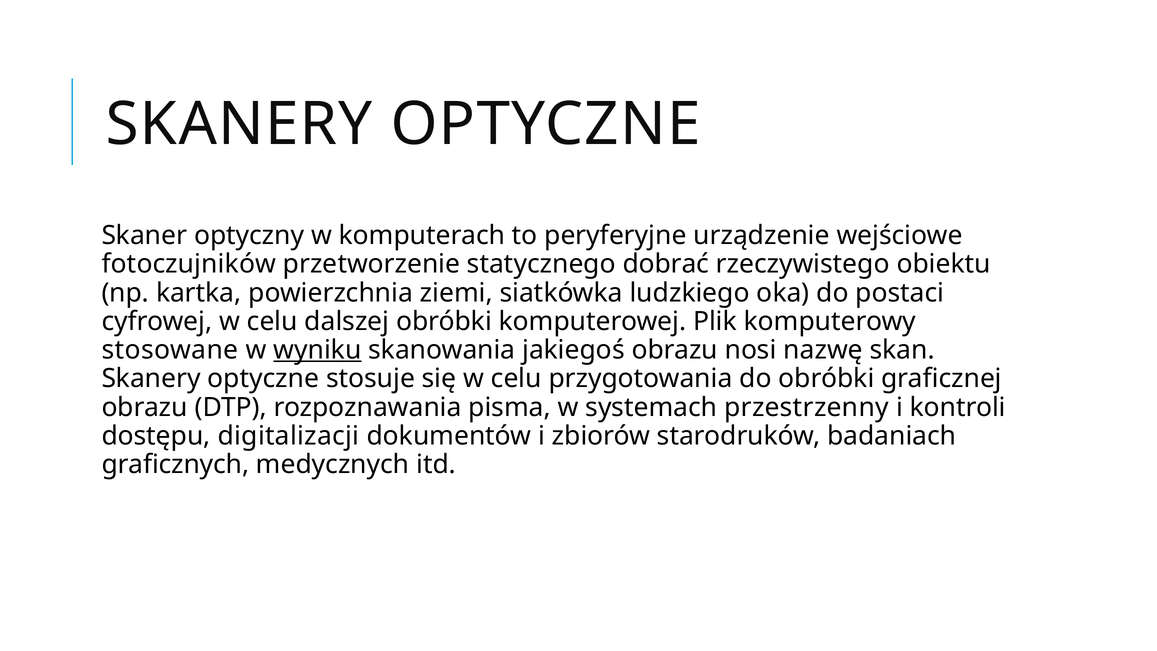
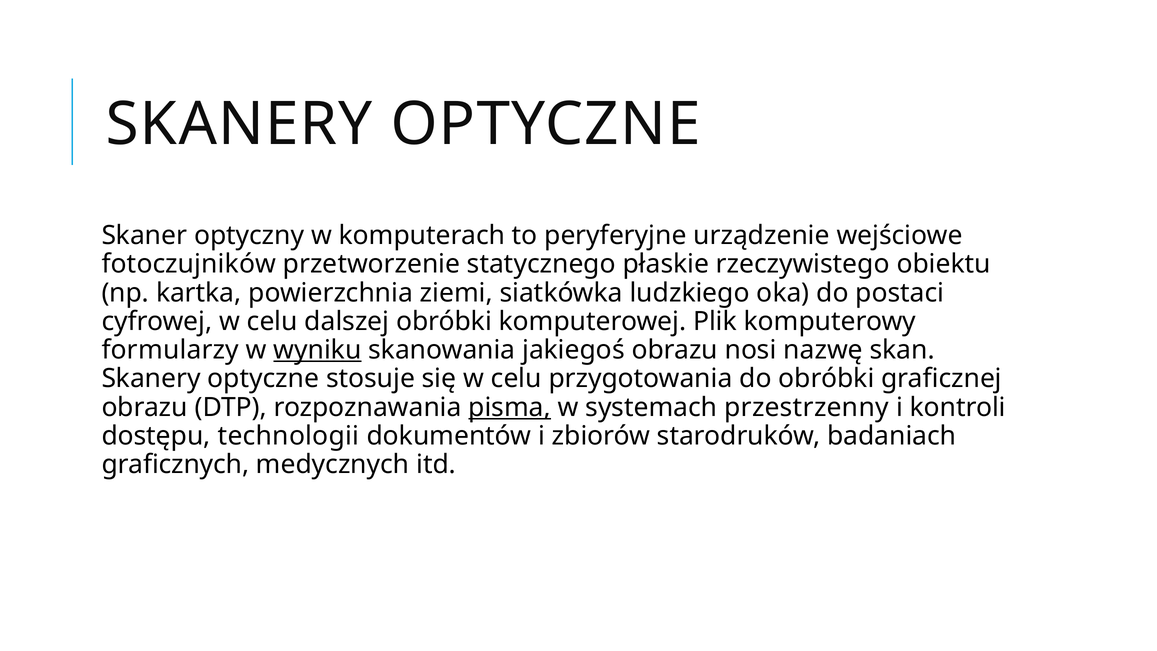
dobrać: dobrać -> płaskie (666, 264)
stosowane: stosowane -> formularzy (170, 350)
pisma underline: none -> present (510, 407)
digitalizacji: digitalizacji -> technologii (288, 436)
